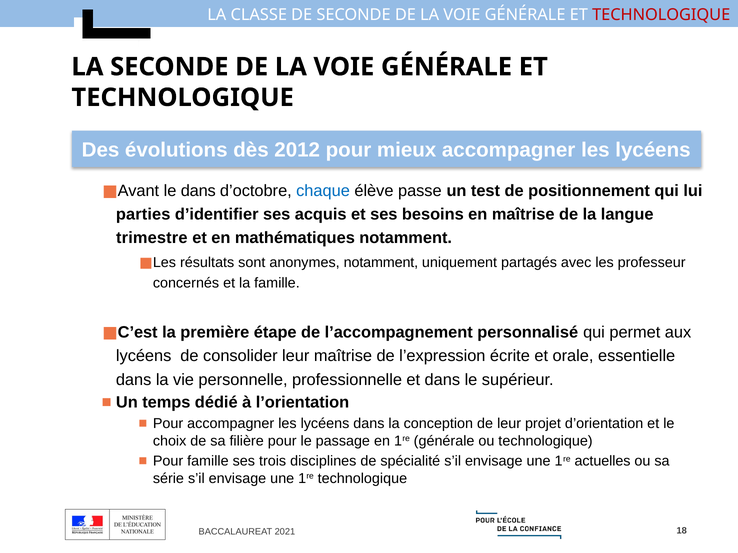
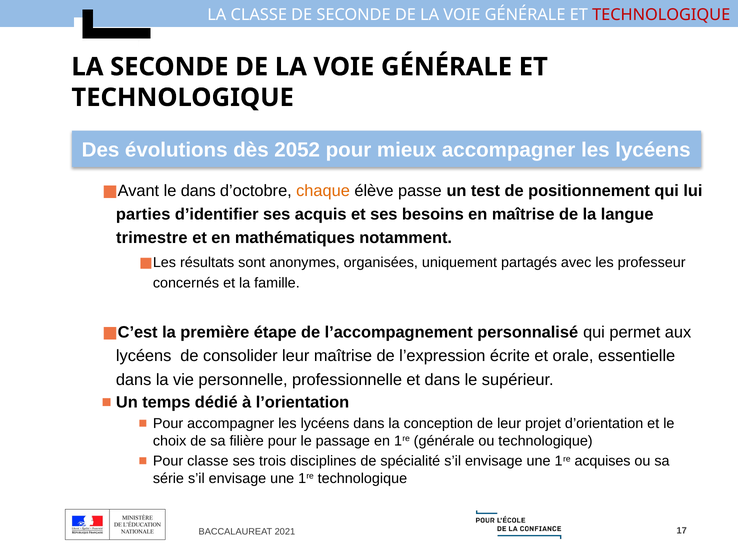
2012: 2012 -> 2052 (297, 150)
chaque colour: blue -> orange (323, 191)
anonymes notamment: notamment -> organisées (381, 263)
Pour famille: famille -> classe (208, 462)
actuelles: actuelles -> acquises (602, 462)
18: 18 -> 17 (682, 531)
